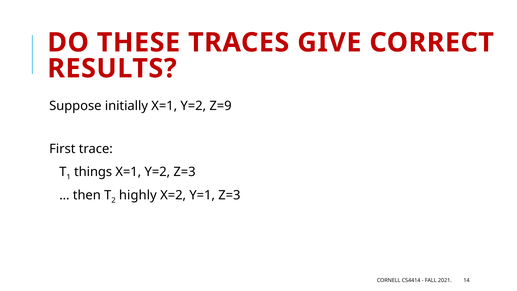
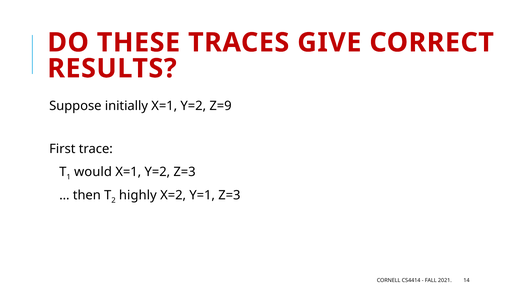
things: things -> would (93, 172)
